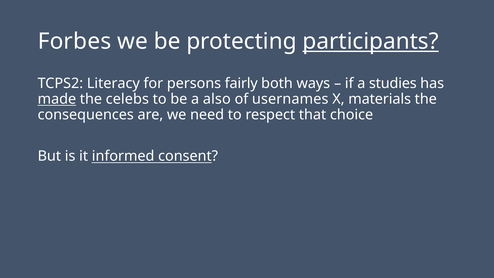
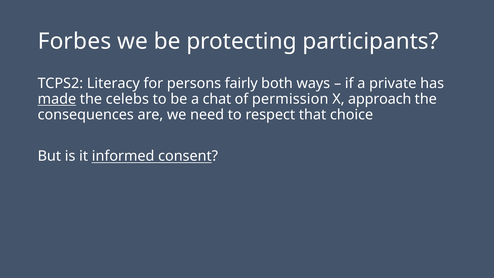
participants underline: present -> none (371, 41)
studies: studies -> private (393, 84)
also: also -> chat (217, 99)
usernames: usernames -> permission (290, 99)
materials: materials -> approach (380, 99)
